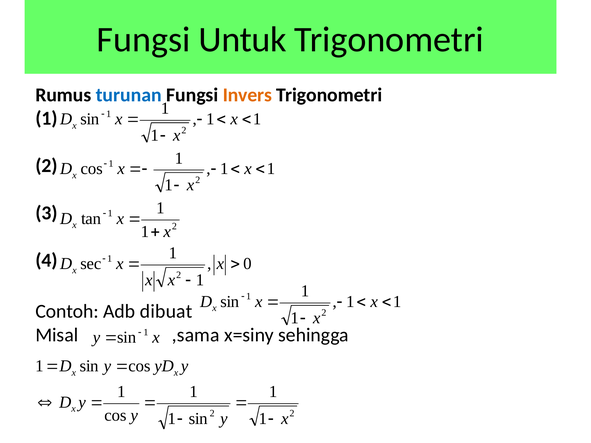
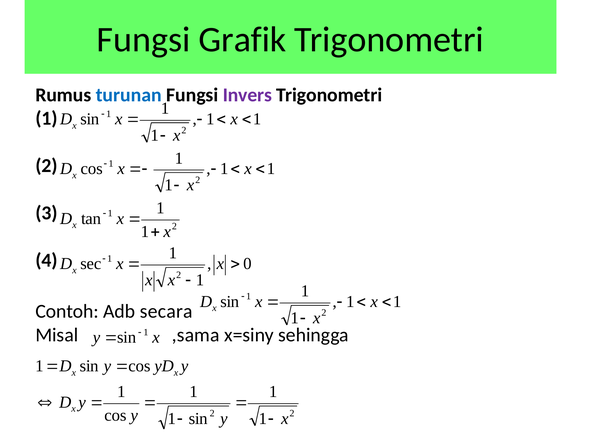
Untuk: Untuk -> Grafik (242, 39)
Invers colour: orange -> purple (247, 95)
dibuat: dibuat -> secara (166, 312)
